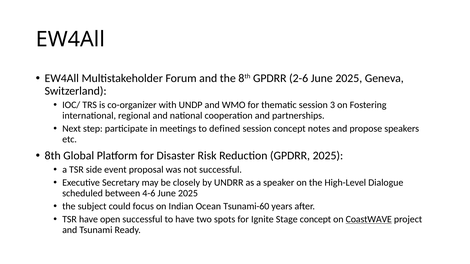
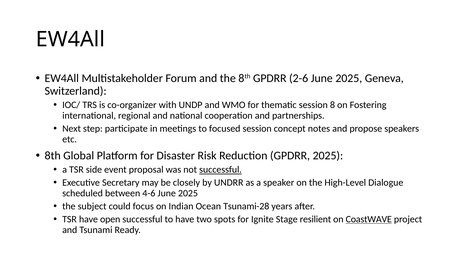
3: 3 -> 8 (333, 105)
defined: defined -> focused (225, 129)
successful underline: none -> present (221, 170)
Tsunami-60: Tsunami-60 -> Tsunami-28 (246, 207)
Stage concept: concept -> resilient (315, 220)
